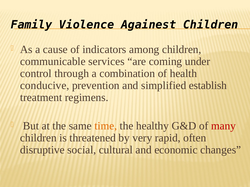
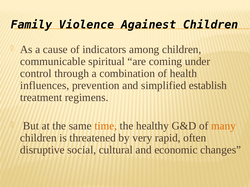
services: services -> spiritual (107, 62)
conducive: conducive -> influences (45, 86)
many colour: red -> orange (223, 126)
